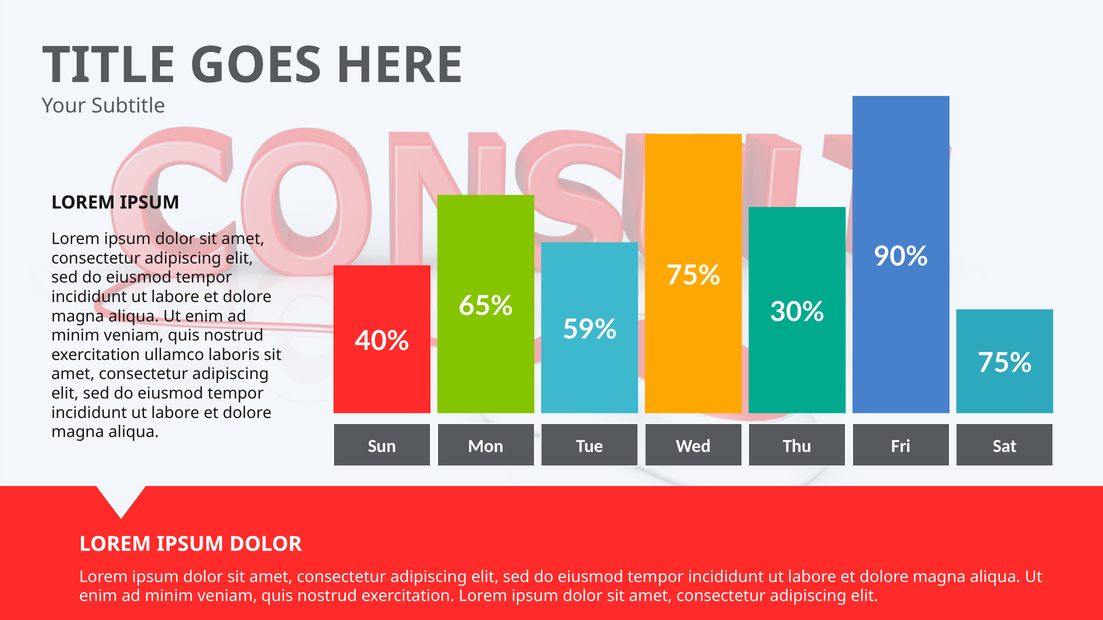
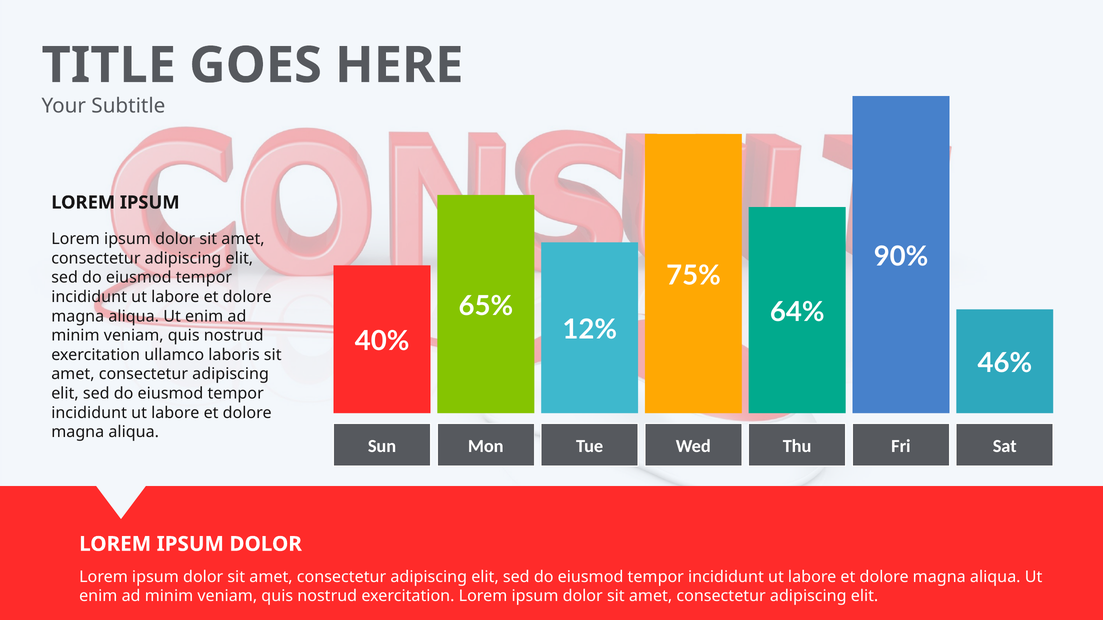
30%: 30% -> 64% (797, 312)
59%: 59% -> 12% (590, 330)
75%: 75% -> 46% (1005, 363)
